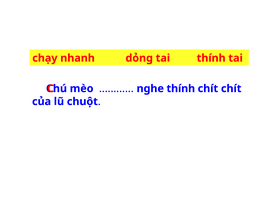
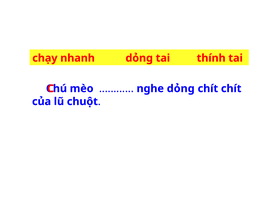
nghe thính: thính -> dỏng (181, 89)
